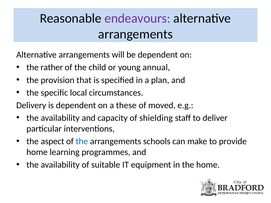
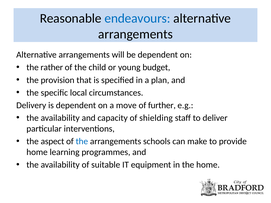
endeavours colour: purple -> blue (137, 18)
annual: annual -> budget (156, 67)
these: these -> move (126, 105)
moved: moved -> further (162, 105)
